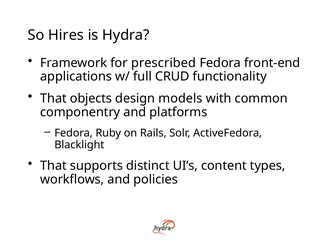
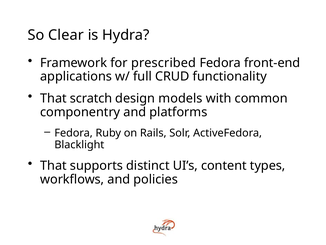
Hires: Hires -> Clear (66, 35)
objects: objects -> scratch (91, 98)
